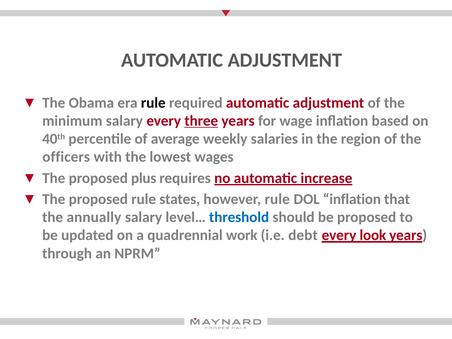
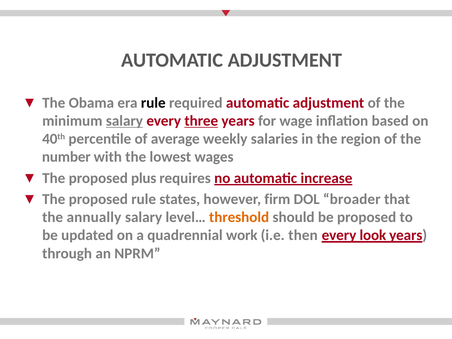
salary underline: none -> present (124, 121)
officers: officers -> number (66, 157)
however rule: rule -> firm (277, 199)
DOL inflation: inflation -> broader (352, 199)
threshold colour: blue -> orange (239, 217)
debt: debt -> then (303, 235)
